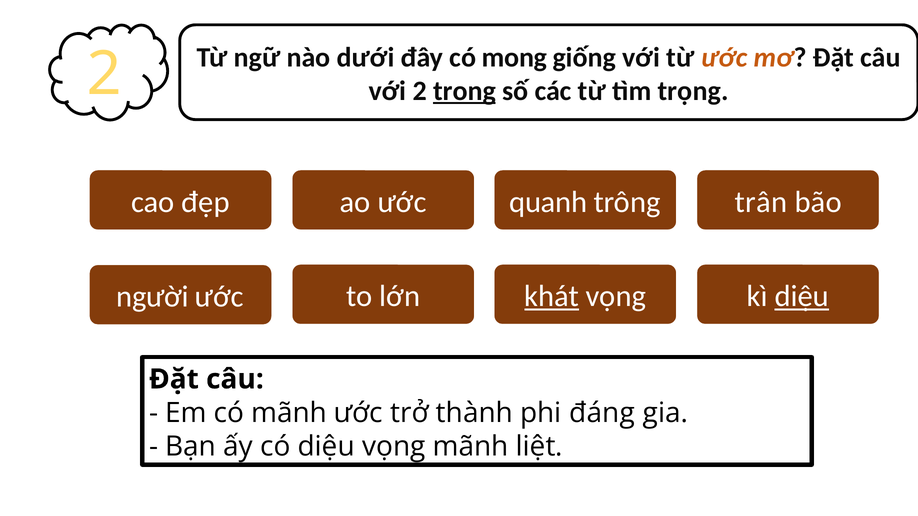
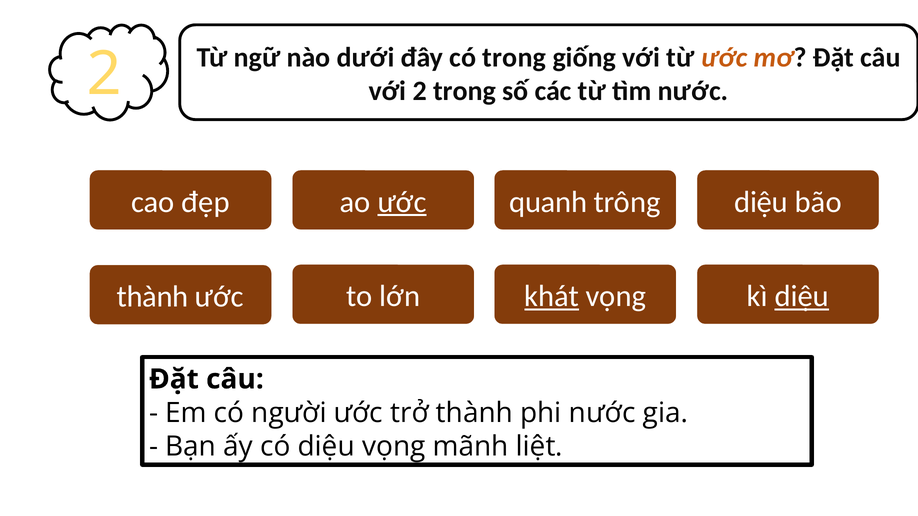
có mong: mong -> trong (514, 57)
trong underline: present -> none (464, 91)
tìm trọng: trọng -> nước (693, 91)
ước underline: none -> present (402, 202)
trân: trân -> diệu (761, 202)
người: người -> thành (153, 297)
có mãnh: mãnh -> người (289, 413)
phi đáng: đáng -> nước (602, 413)
